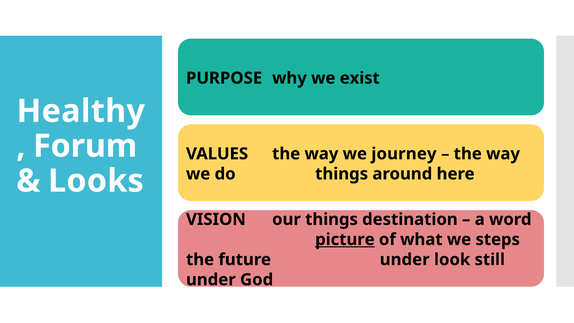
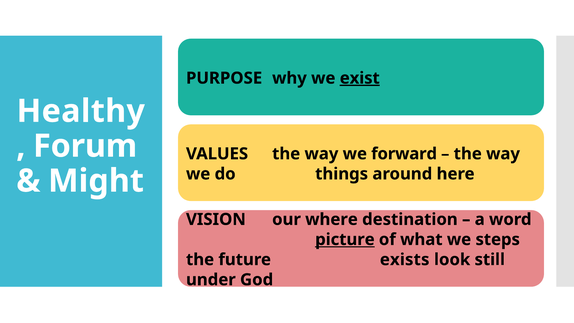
exist underline: none -> present (360, 78)
journey: journey -> forward (404, 154)
Looks: Looks -> Might (96, 181)
our things: things -> where (331, 219)
future under: under -> exists (405, 260)
